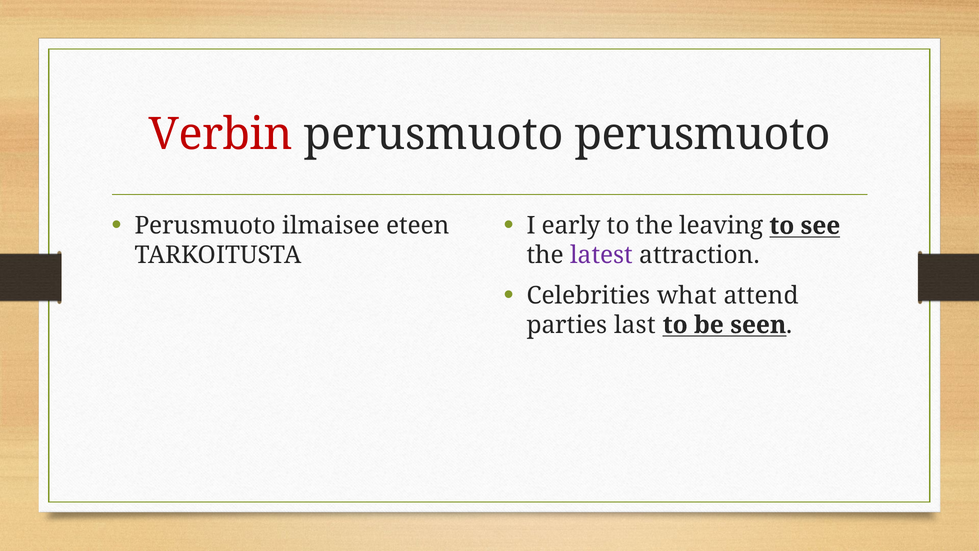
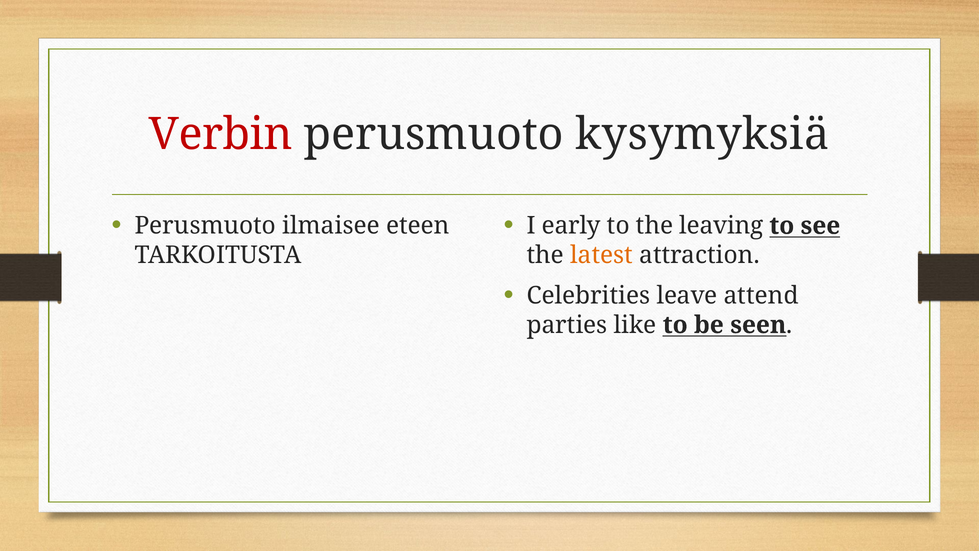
perusmuoto perusmuoto: perusmuoto -> kysymyksiä (702, 134)
latest colour: purple -> orange (602, 255)
what: what -> leave (687, 295)
last: last -> like (635, 325)
